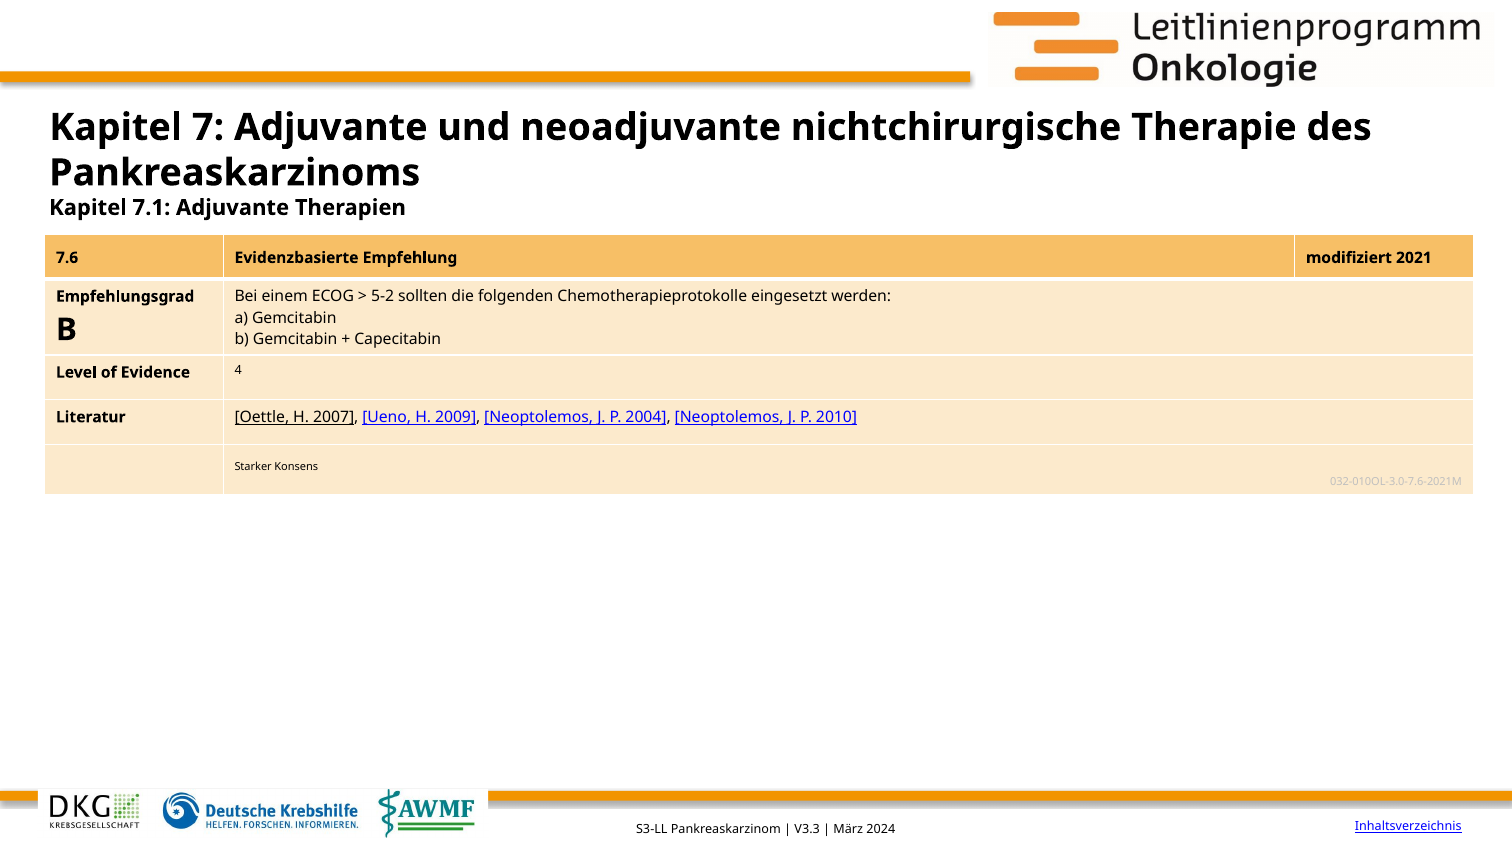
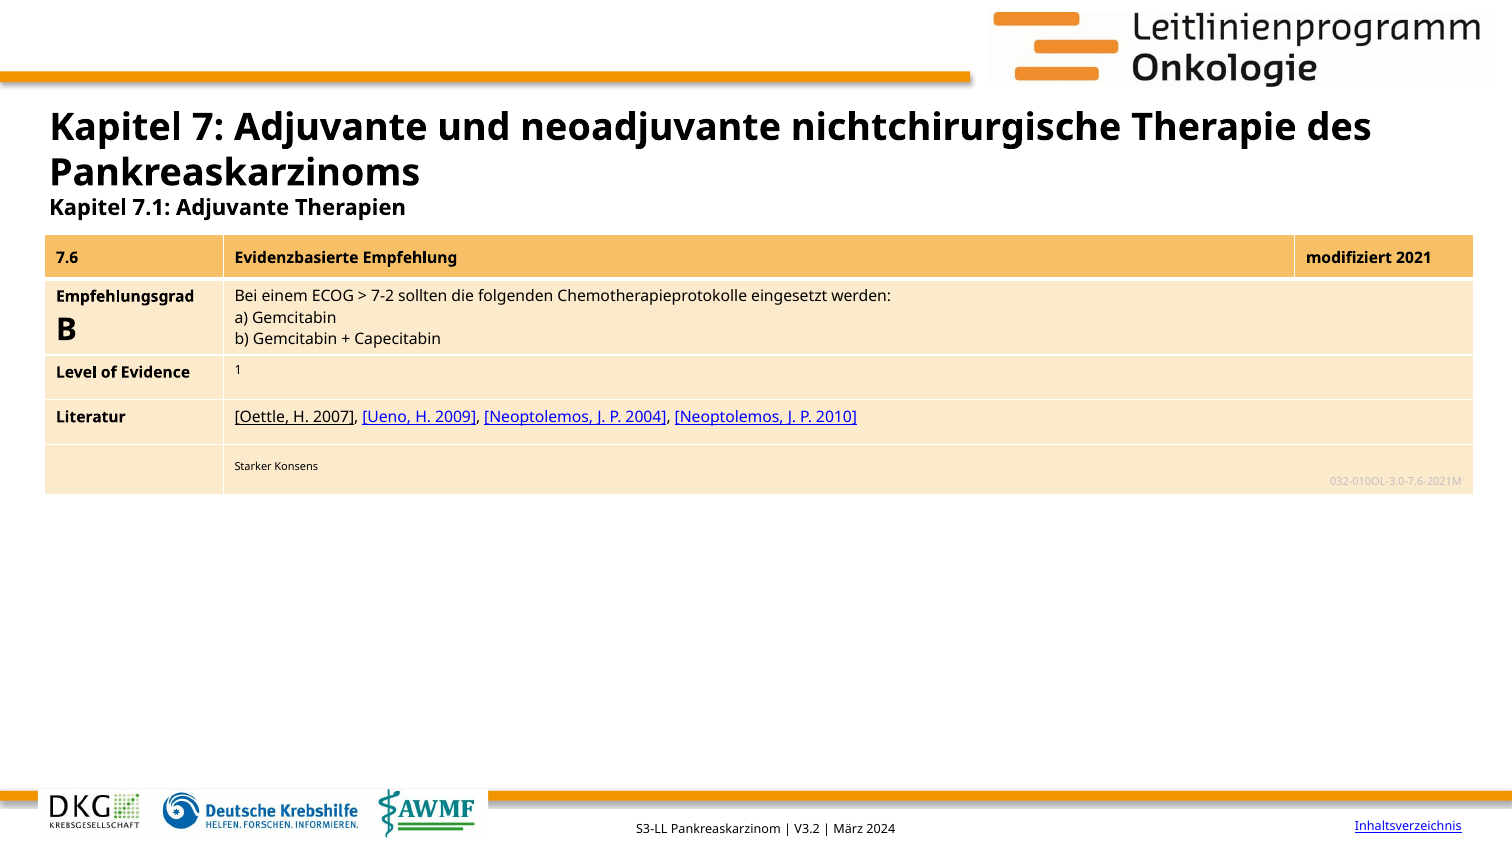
5-2: 5-2 -> 7-2 (383, 296)
4: 4 -> 1 (238, 370)
V3.3: V3.3 -> V3.2 (807, 829)
